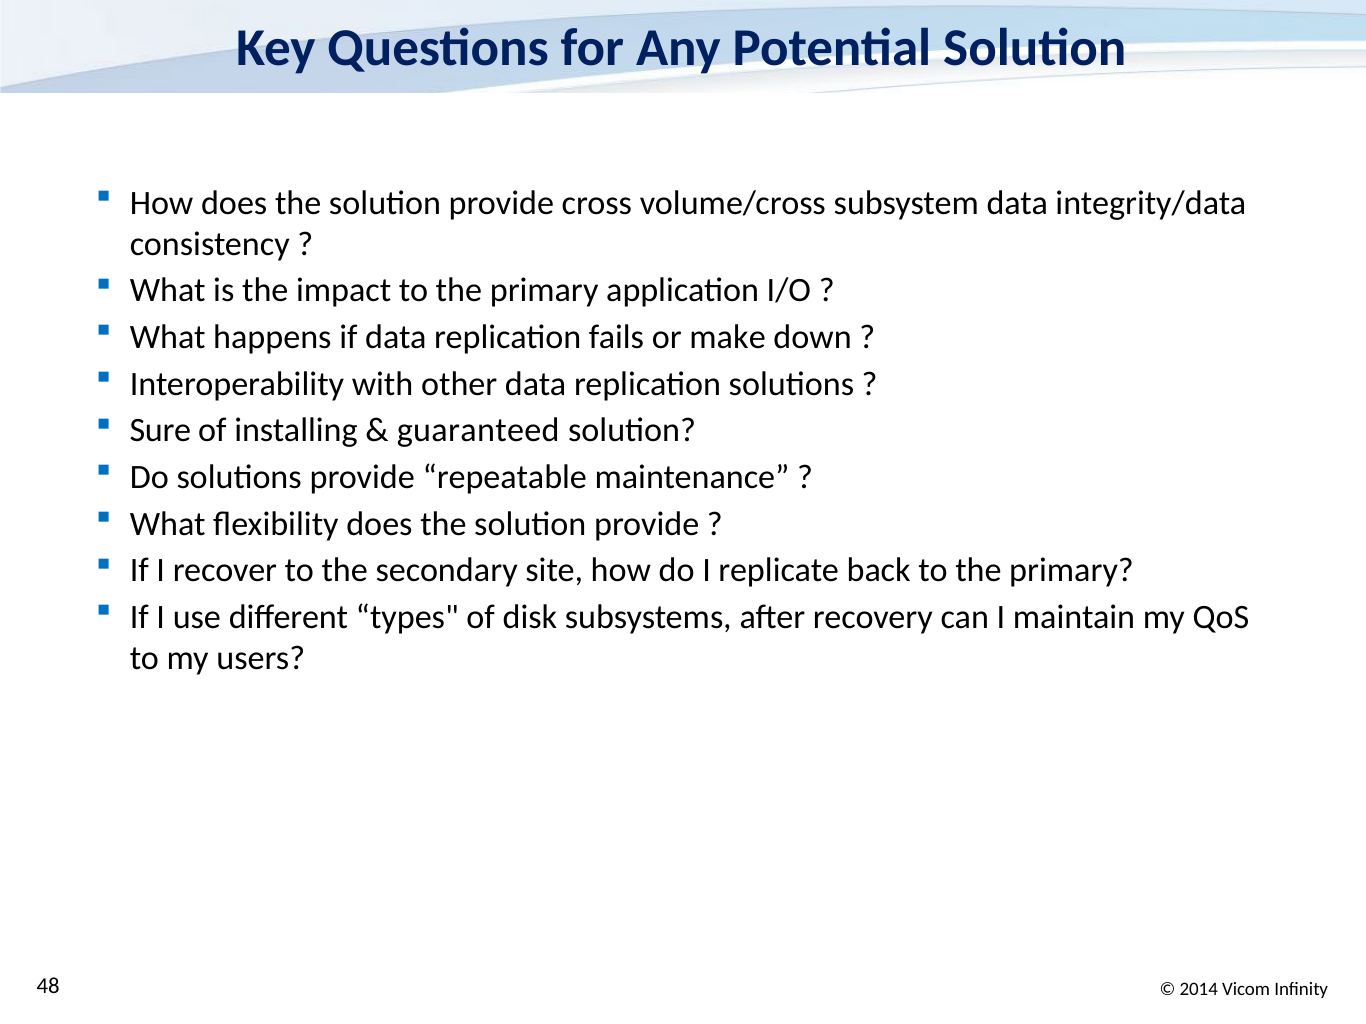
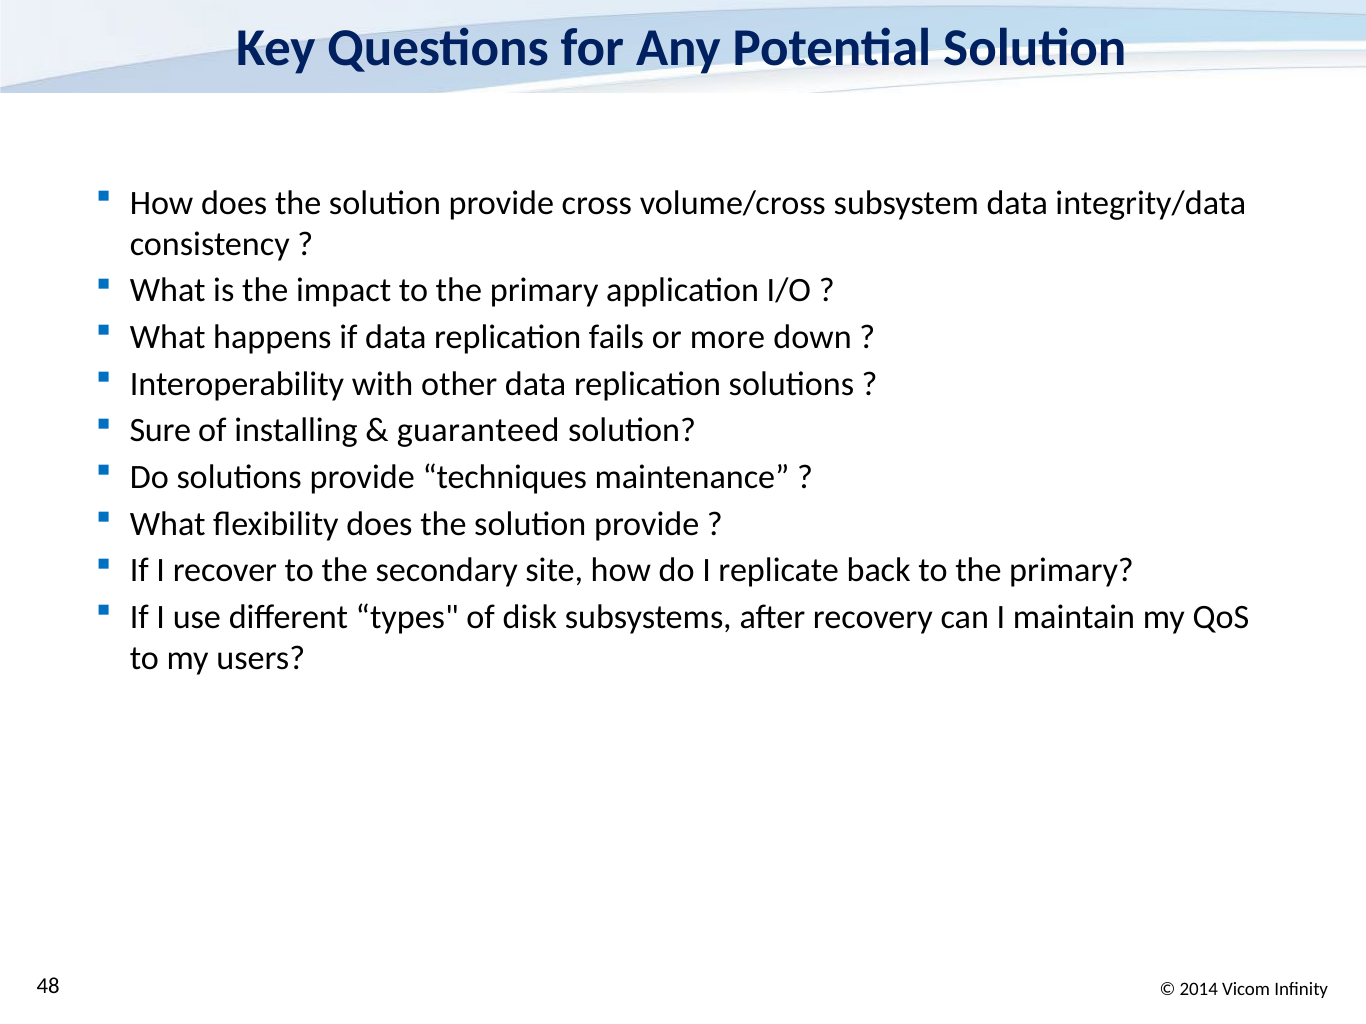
make: make -> more (727, 337)
repeatable: repeatable -> techniques (505, 477)
